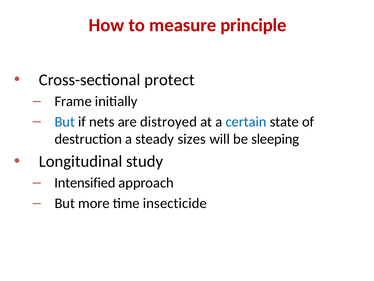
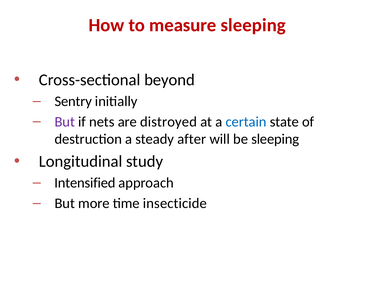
measure principle: principle -> sleeping (253, 25)
protect: protect -> beyond (170, 80)
Frame: Frame -> Sentry (73, 101)
But colour: blue -> purple (65, 121)
sizes: sizes -> after (192, 139)
